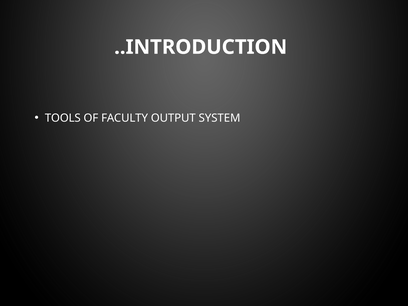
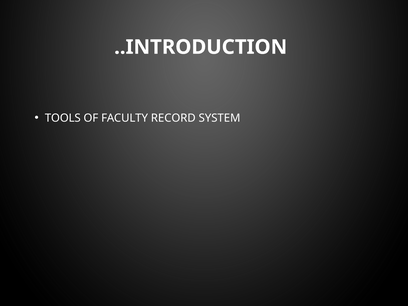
OUTPUT: OUTPUT -> RECORD (173, 118)
